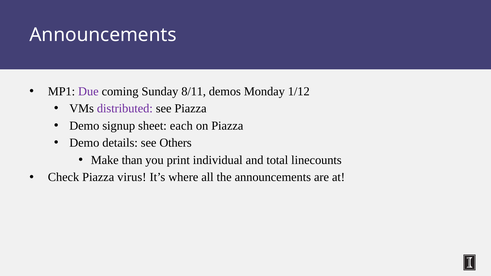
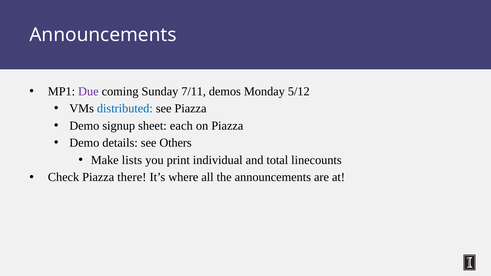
8/11: 8/11 -> 7/11 (194, 91)
1/12: 1/12 -> 5/12 (299, 91)
distributed colour: purple -> blue (125, 109)
than: than -> lists (132, 160)
virus: virus -> there (132, 177)
